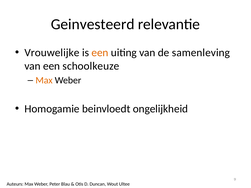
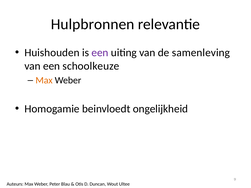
Geinvesteerd: Geinvesteerd -> Hulpbronnen (93, 24)
Vrouwelijke: Vrouwelijke -> Huishouden (52, 53)
een colour: orange -> purple (100, 53)
